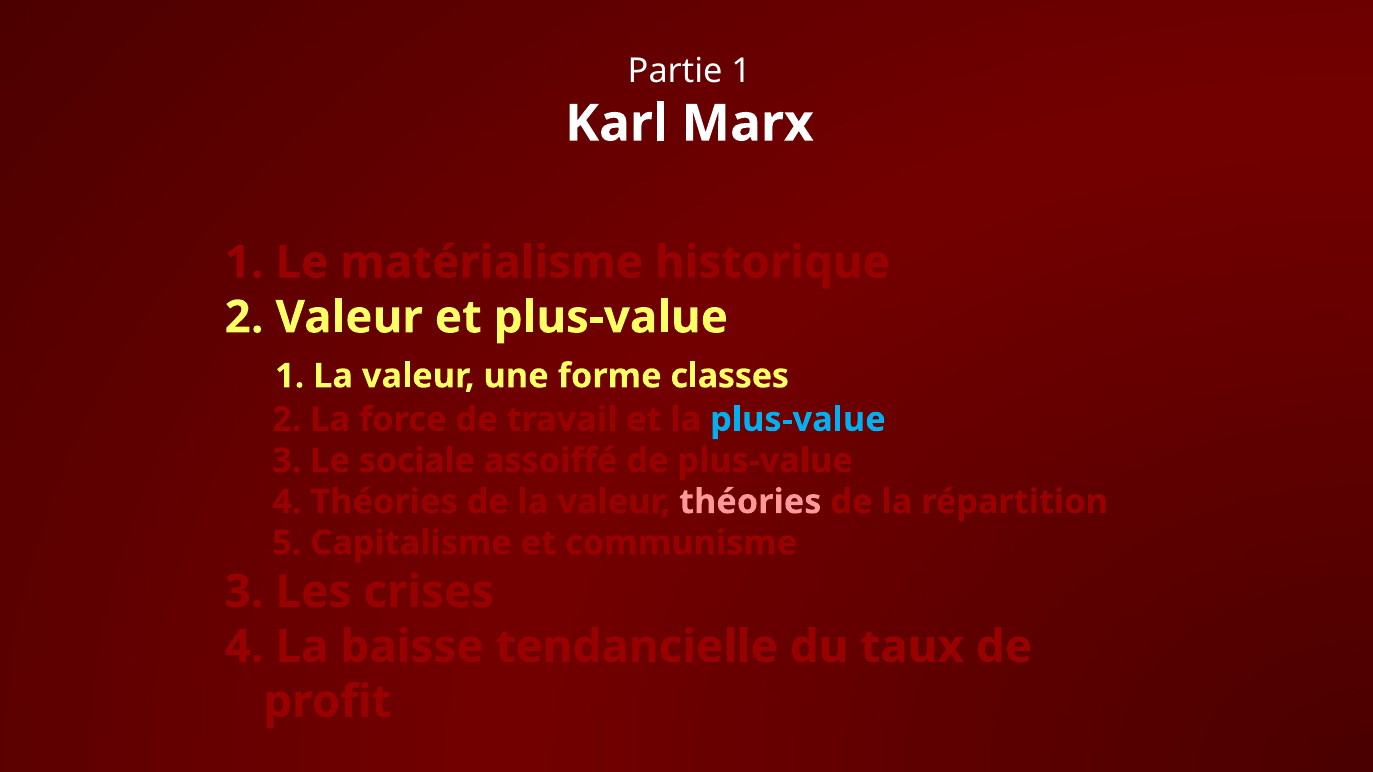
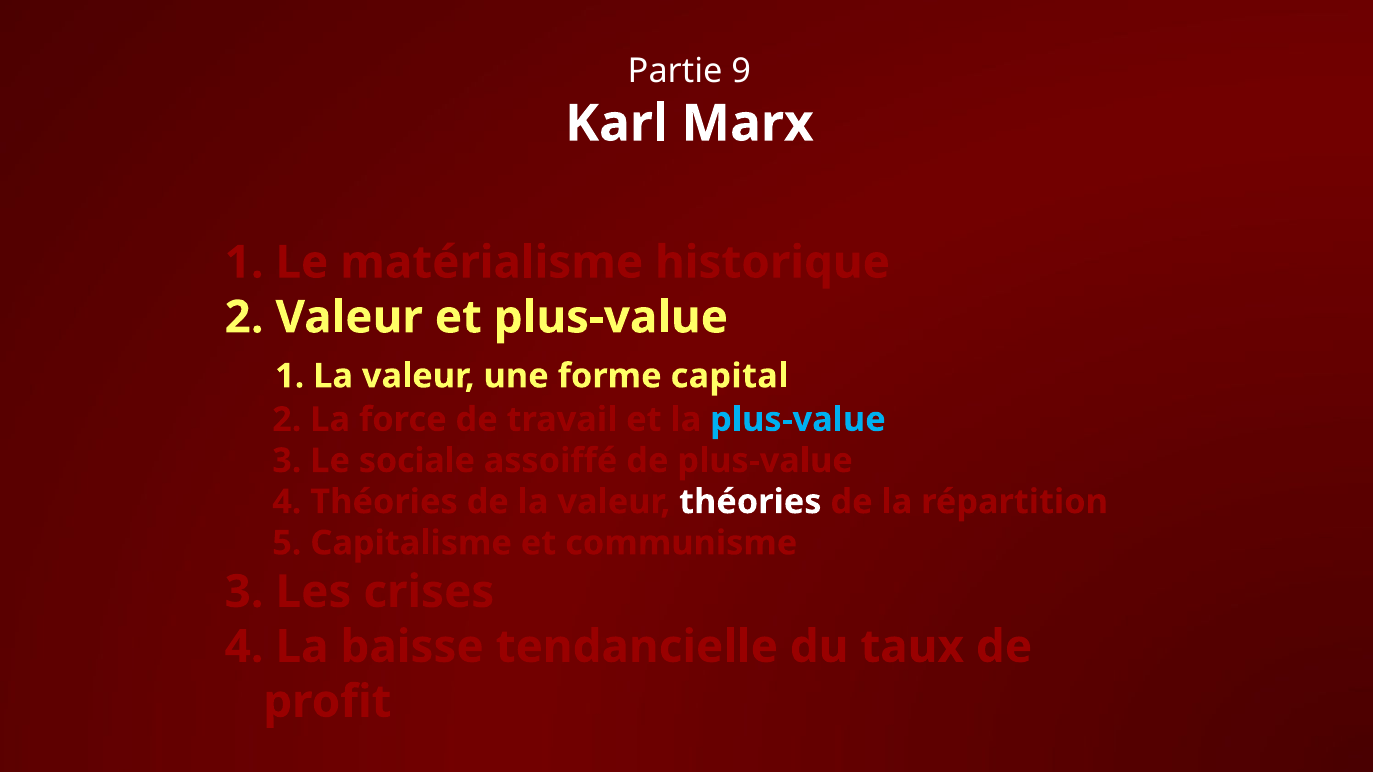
Partie 1: 1 -> 9 (741, 71)
classes: classes -> capital (729, 376)
théories colour: pink -> white (750, 502)
